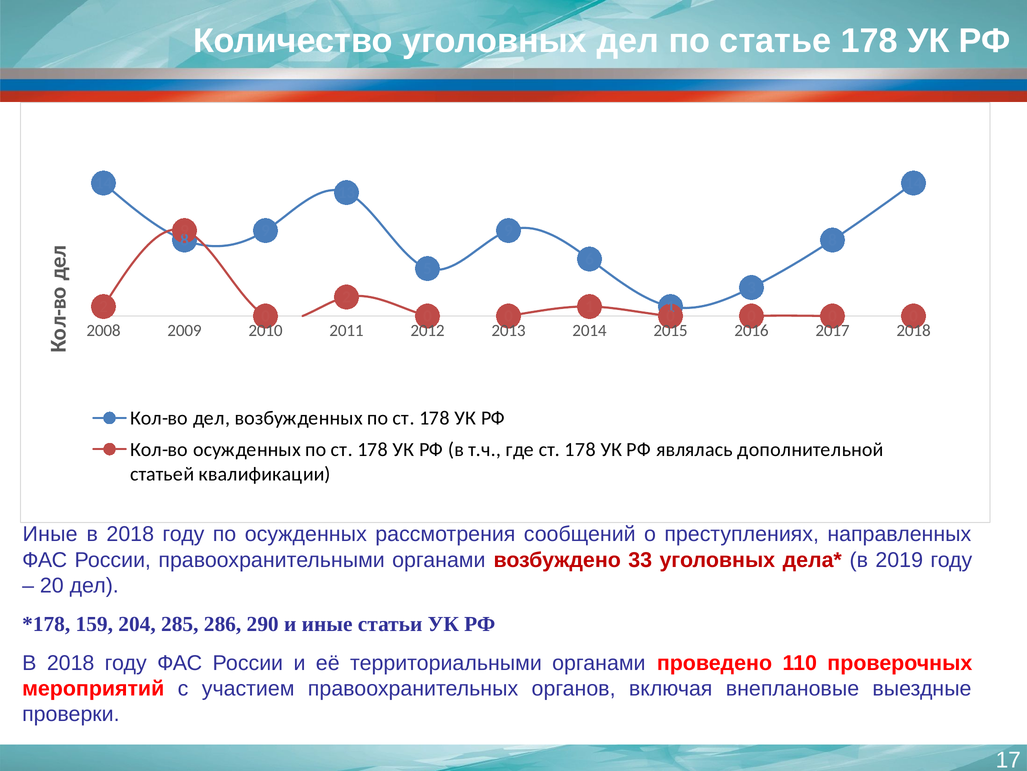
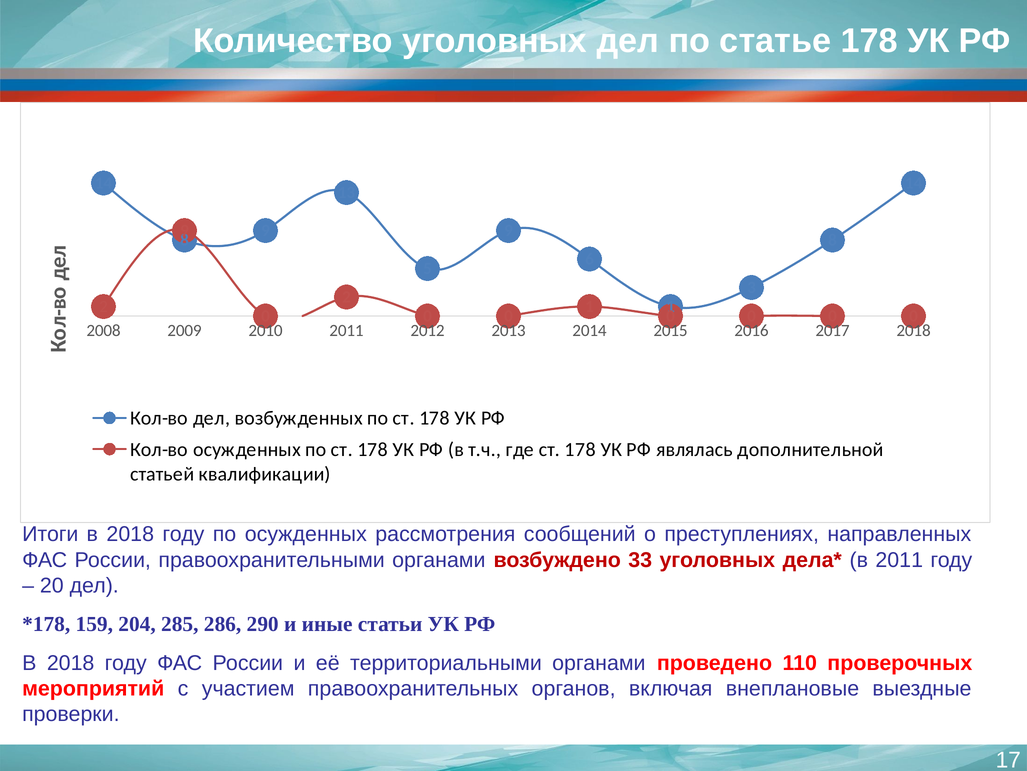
Иные: Иные -> Итоги (50, 534)
в 2019: 2019 -> 2011 (899, 560)
